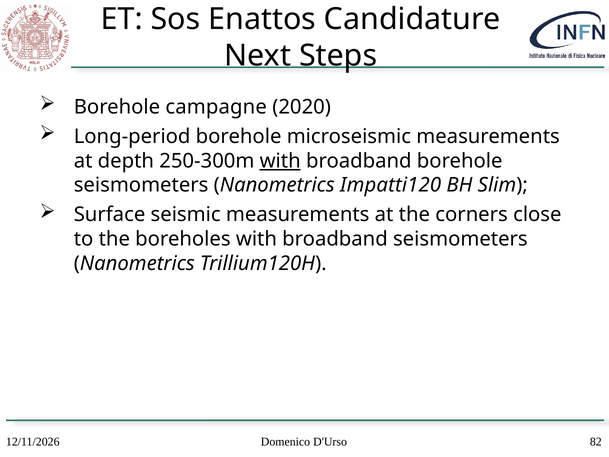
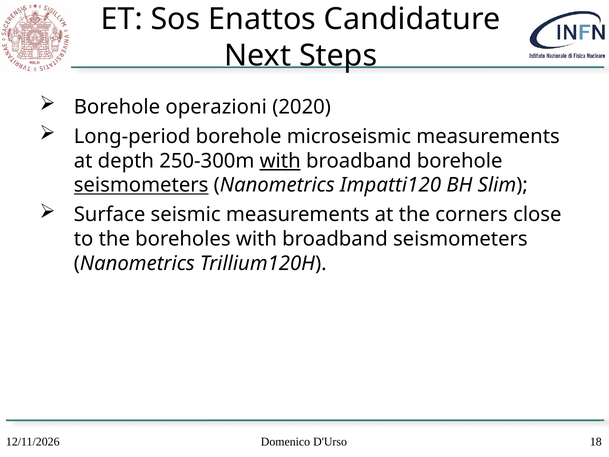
campagne: campagne -> operazioni (216, 107)
seismometers underline: none -> present (141, 185)
82: 82 -> 18 (596, 442)
